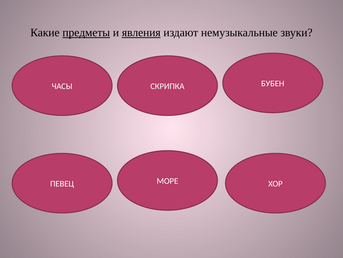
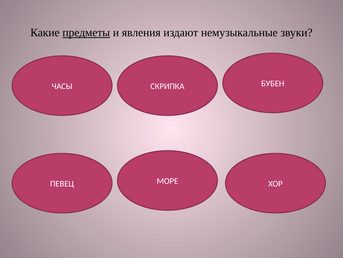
явления underline: present -> none (141, 33)
